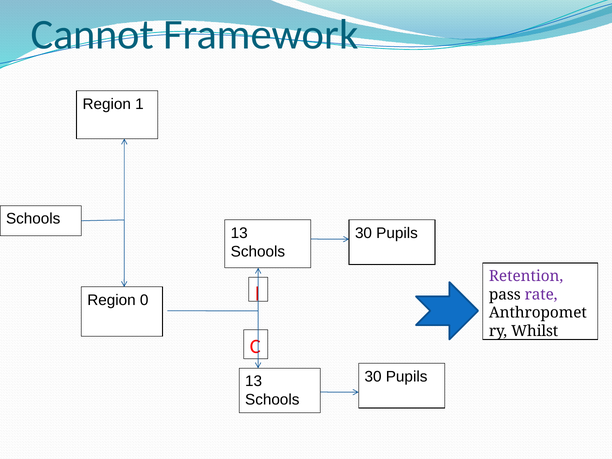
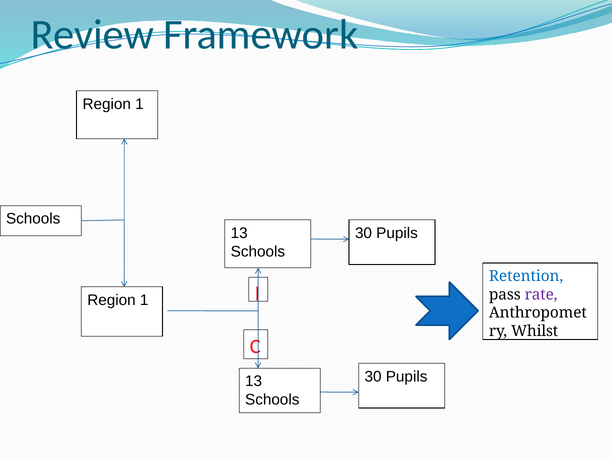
Cannot: Cannot -> Review (92, 35)
Retention colour: purple -> blue (526, 276)
0: 0 -> 1 (144, 300)
